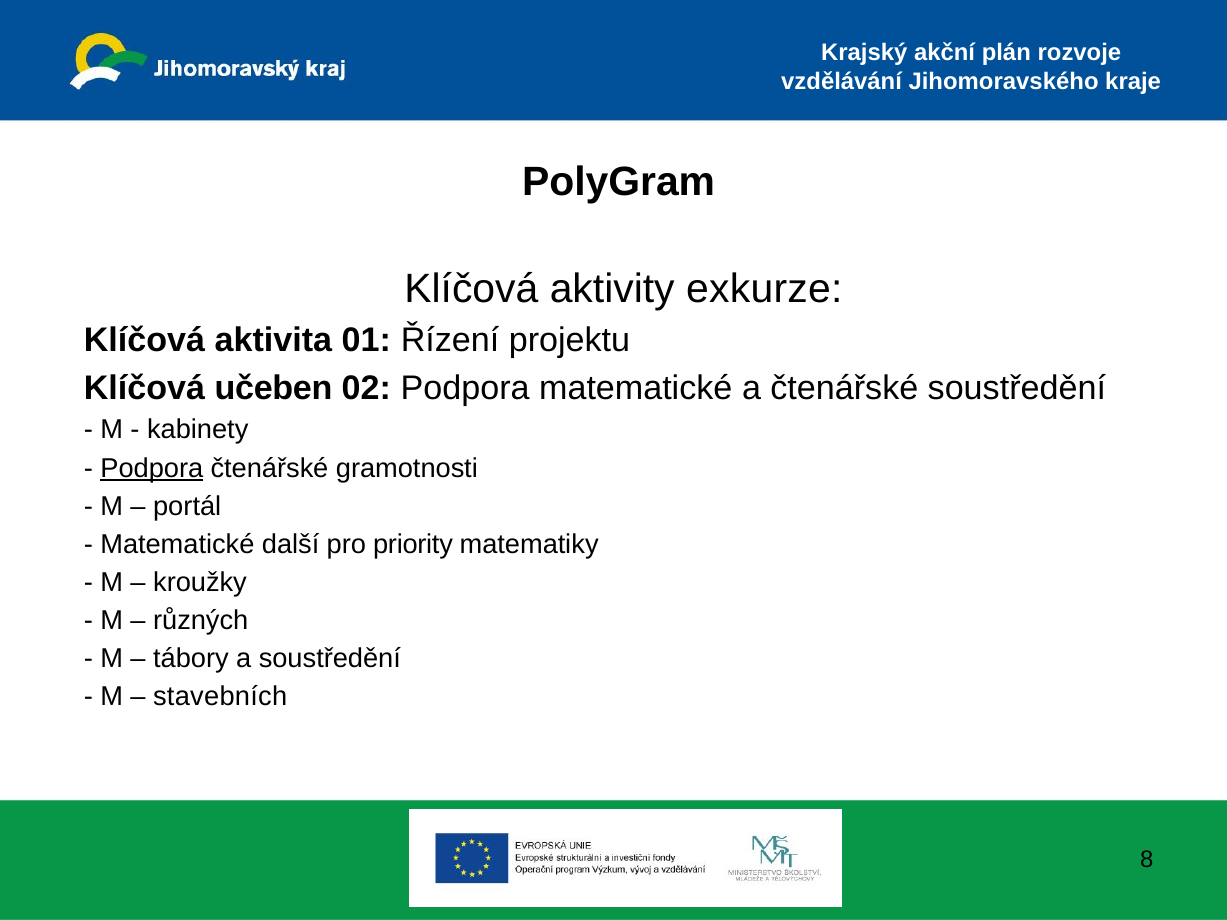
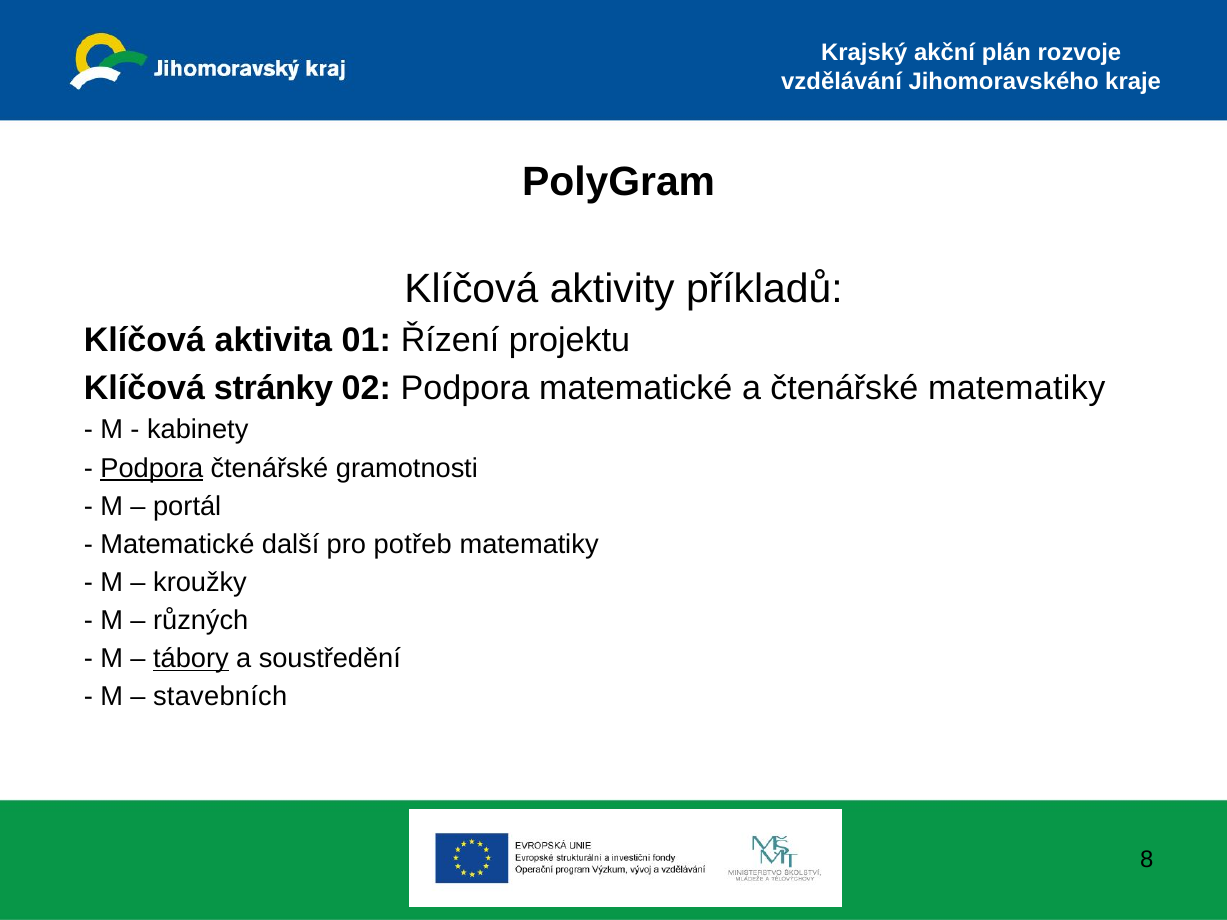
exkurze: exkurze -> příkladů (764, 289)
učeben: učeben -> stránky (274, 388)
čtenářské soustředění: soustředění -> matematiky (1017, 388)
priority: priority -> potřeb (413, 545)
tábory underline: none -> present (191, 659)
